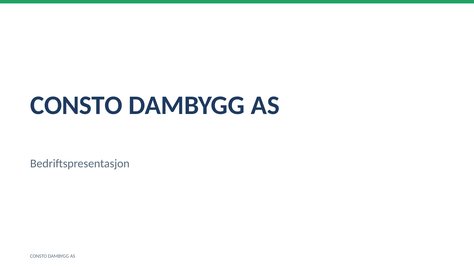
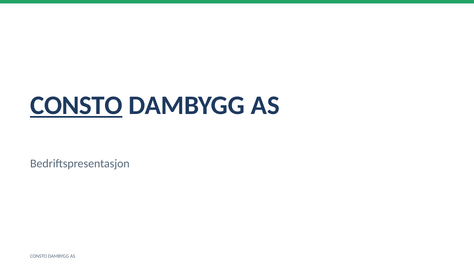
CONSTO underline: none -> present (76, 105)
